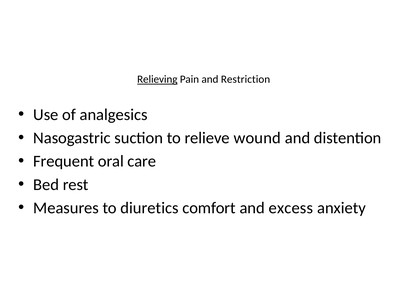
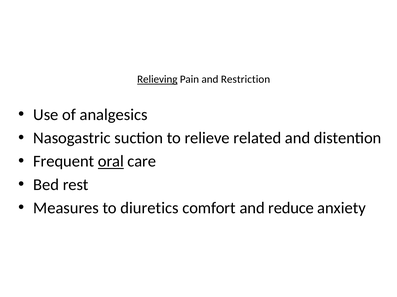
wound: wound -> related (257, 138)
oral underline: none -> present (111, 162)
excess: excess -> reduce (291, 208)
